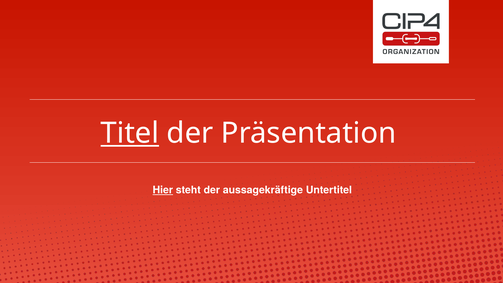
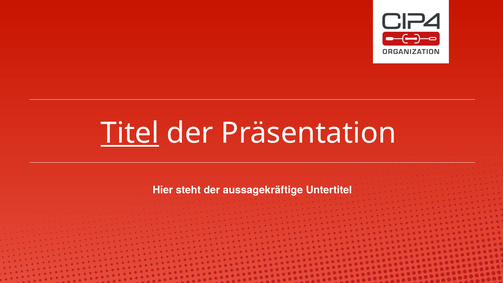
Hier underline: present -> none (163, 190)
